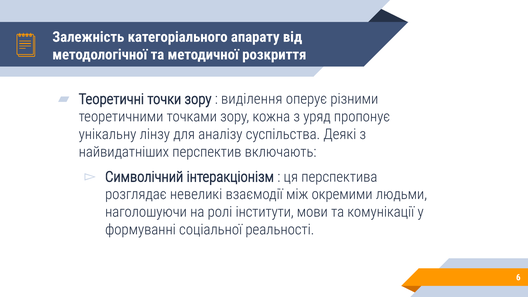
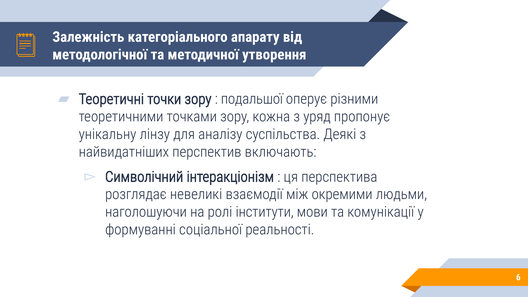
розкриття: розкриття -> утворення (274, 55)
виділення: виділення -> подальшої (252, 99)
